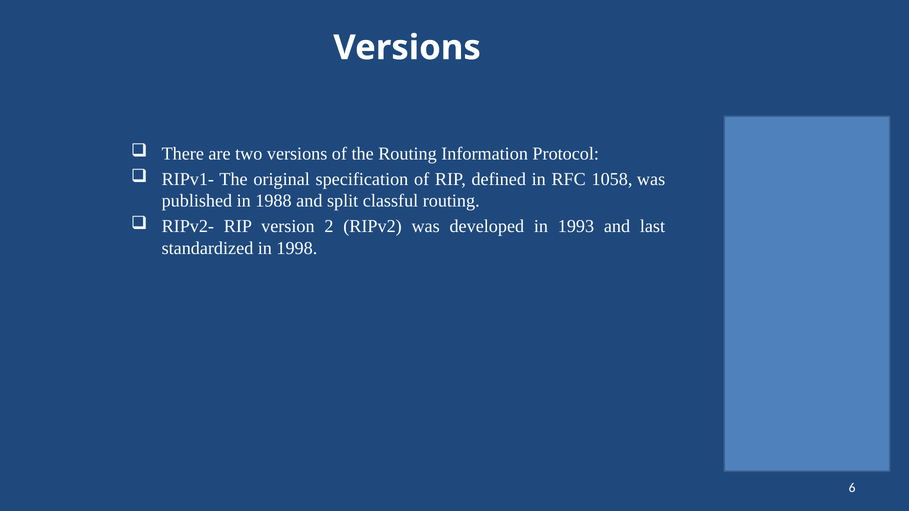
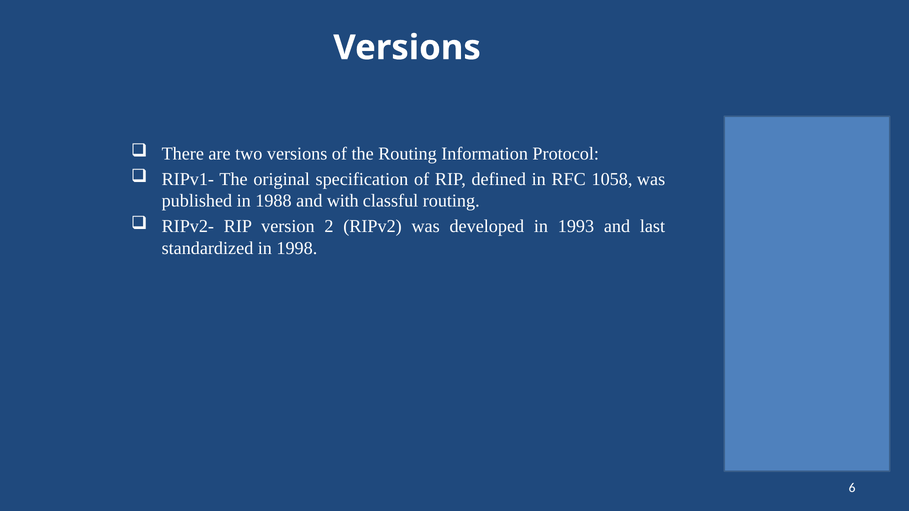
split: split -> with (343, 201)
